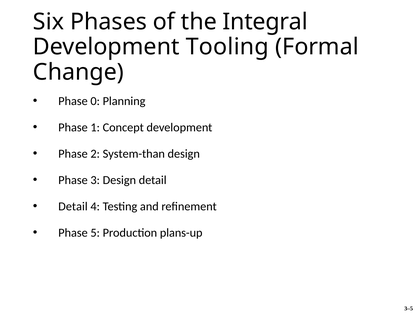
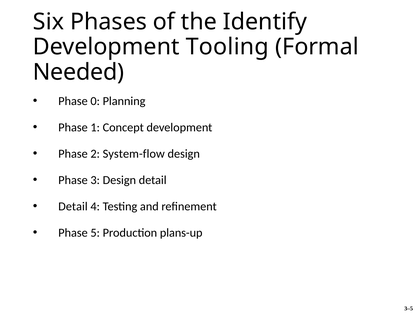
Integral: Integral -> Identify (265, 22)
Change: Change -> Needed (78, 72)
System-than: System-than -> System-flow (134, 154)
